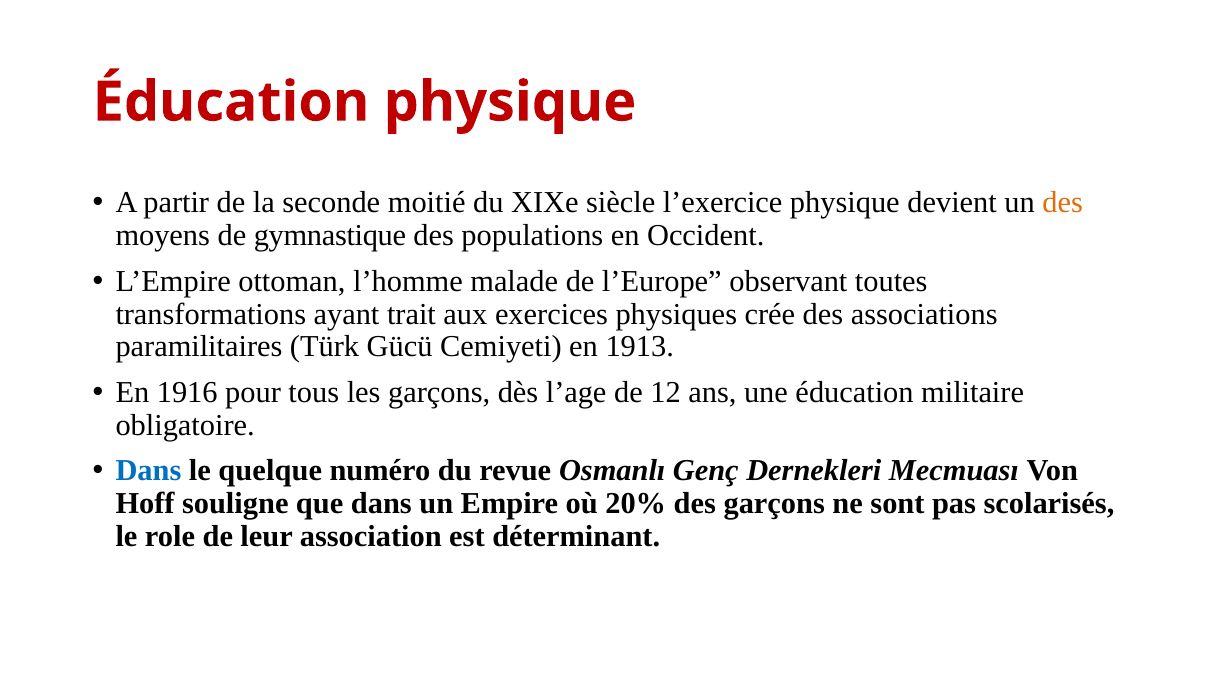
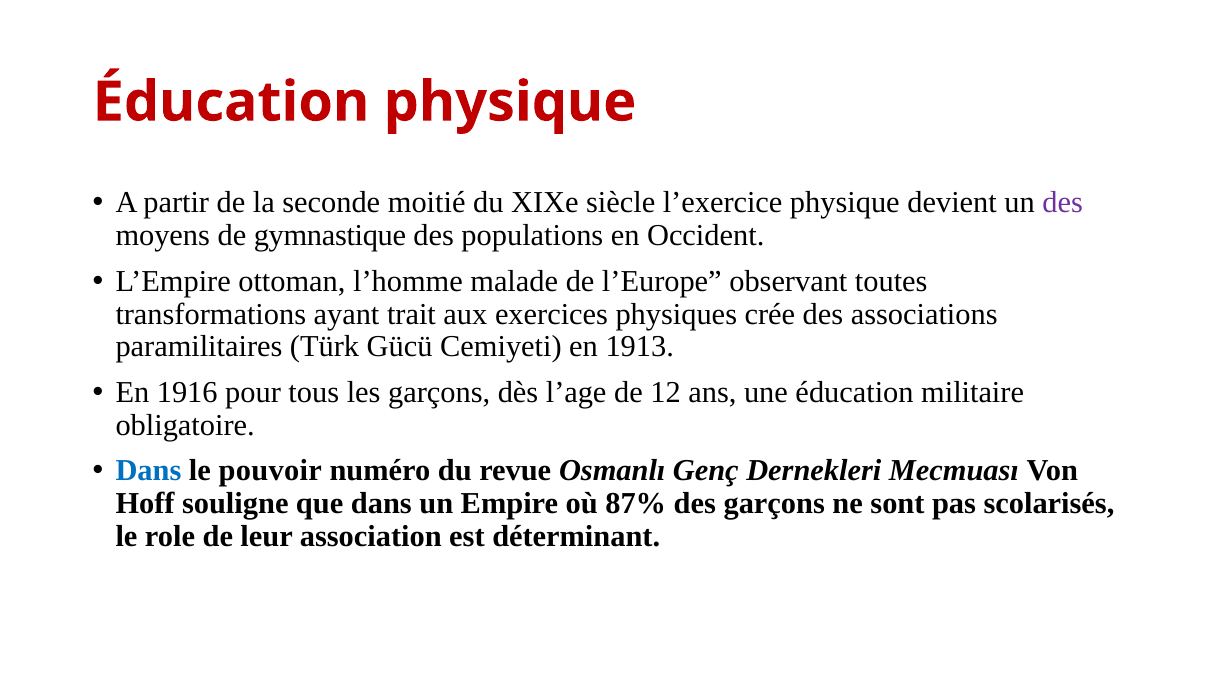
des colour: orange -> purple (1063, 203)
quelque: quelque -> pouvoir (270, 471)
20%: 20% -> 87% (636, 503)
